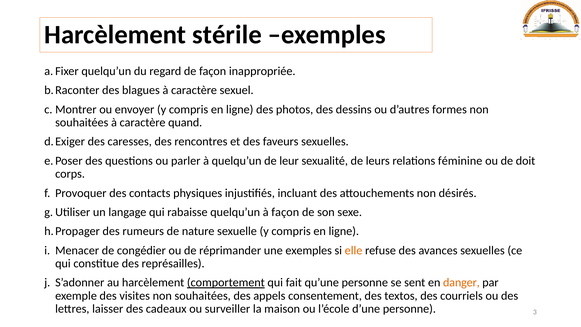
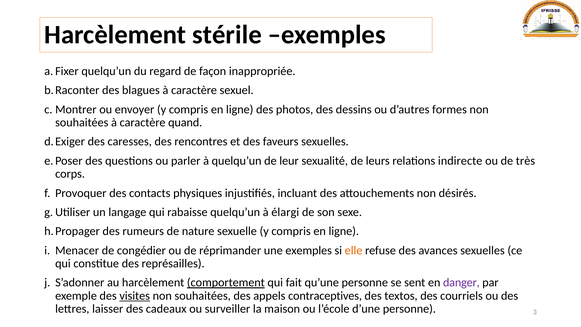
féminine: féminine -> indirecte (460, 161)
doit: doit -> très (525, 161)
à façon: façon -> élargi (285, 212)
danger colour: orange -> purple (461, 282)
visites underline: none -> present (135, 296)
consentement: consentement -> contraceptives (325, 296)
